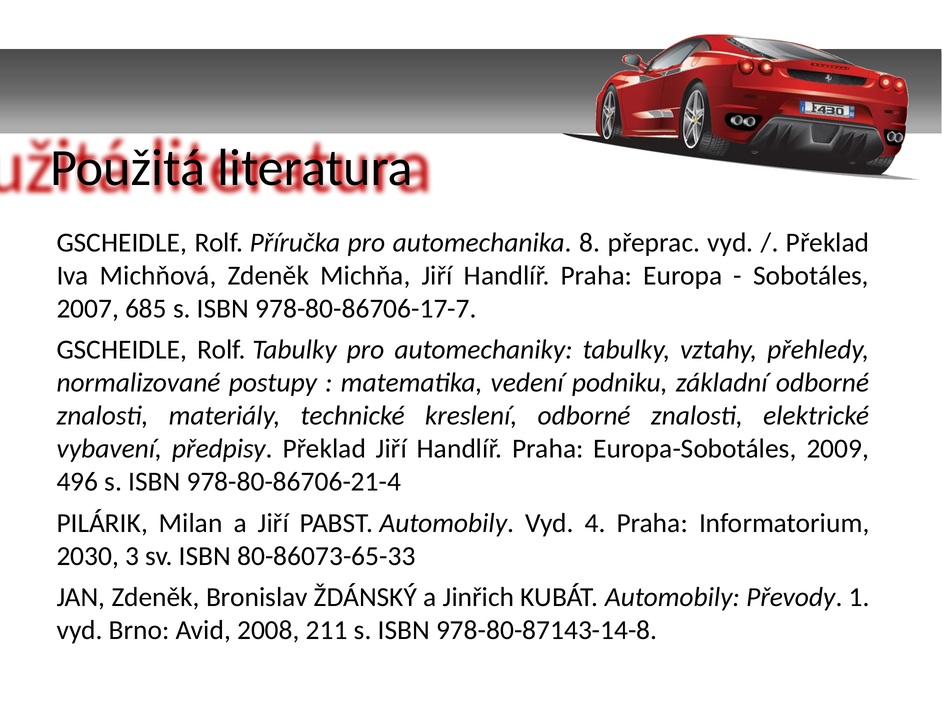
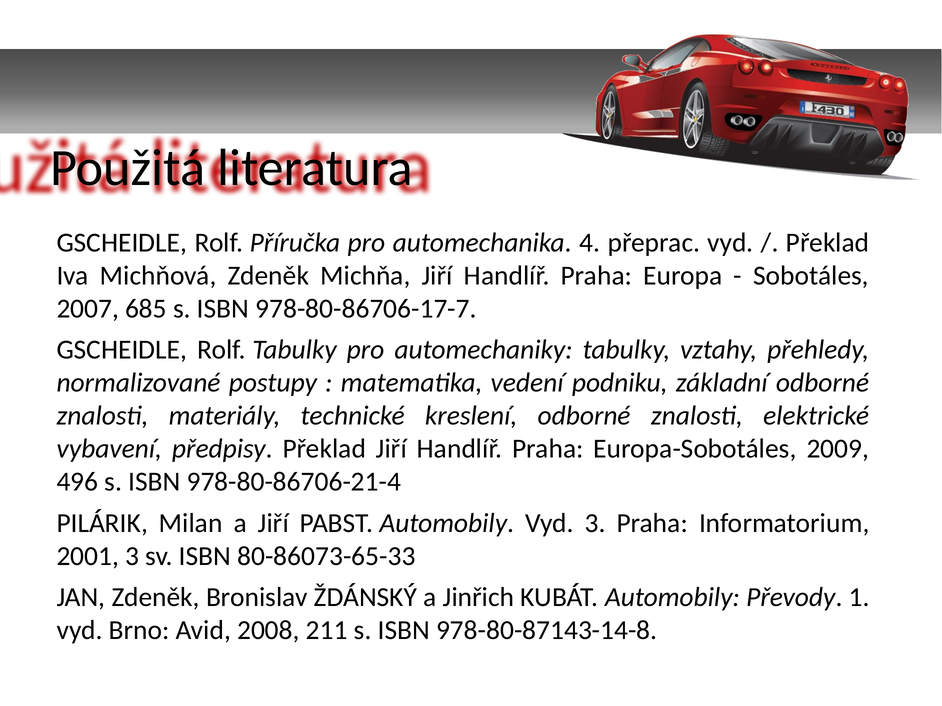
8: 8 -> 4 (590, 243)
Vyd 4: 4 -> 3 (595, 523)
2030: 2030 -> 2001 (88, 556)
